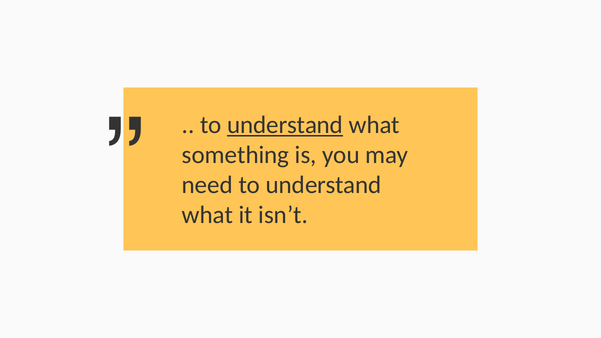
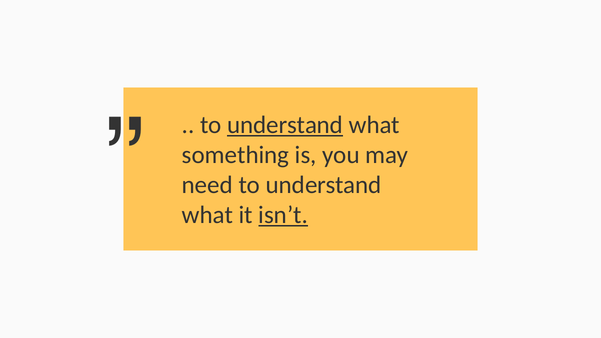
isn’t underline: none -> present (283, 215)
